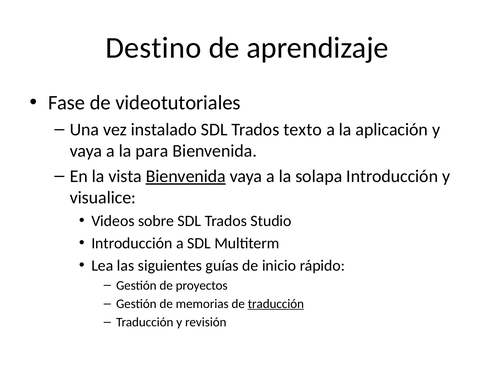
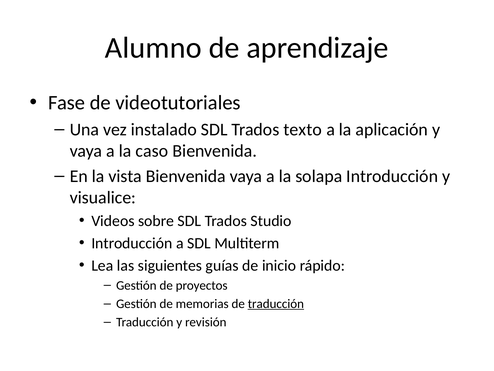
Destino: Destino -> Alumno (153, 48)
para: para -> caso (152, 151)
Bienvenida underline: present -> none (186, 176)
